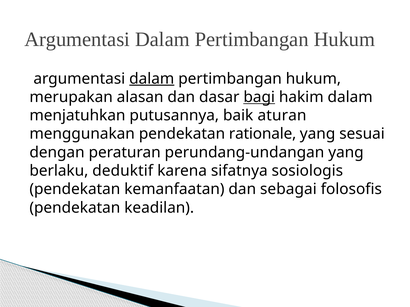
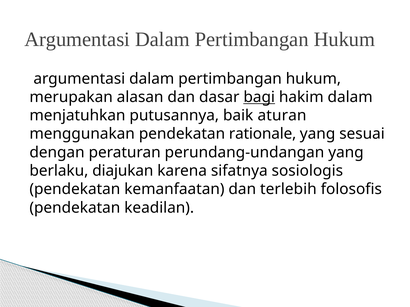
dalam underline: present -> none (152, 79)
deduktif: deduktif -> diajukan (123, 171)
sebagai: sebagai -> terlebih (288, 190)
